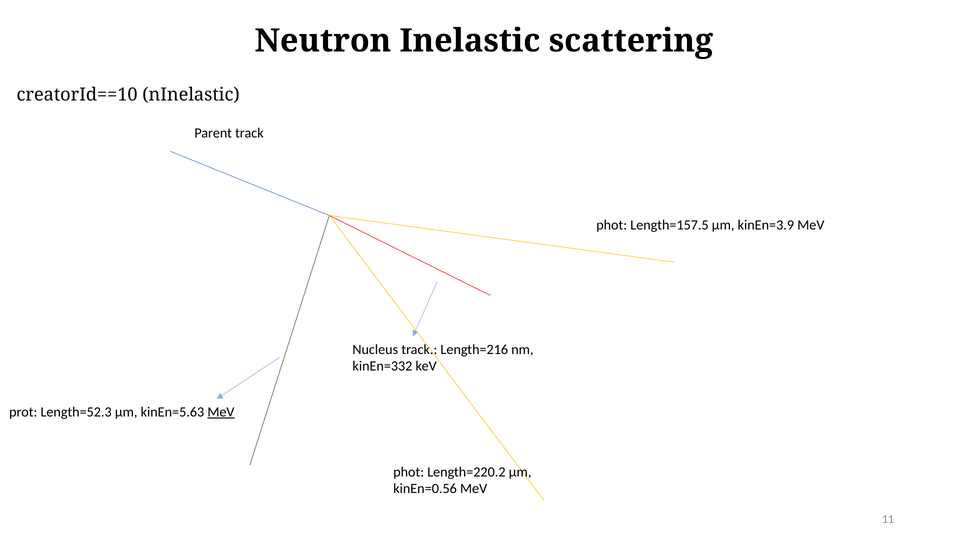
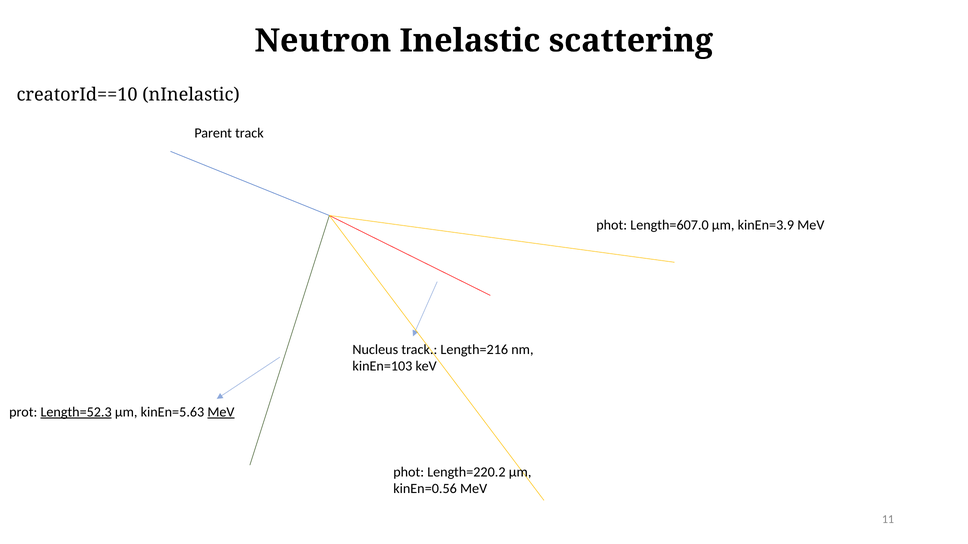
Length=157.5: Length=157.5 -> Length=607.0 (669, 225)
kinEn=332: kinEn=332 -> kinEn=103 (382, 367)
Length=52.3 underline: none -> present (76, 412)
